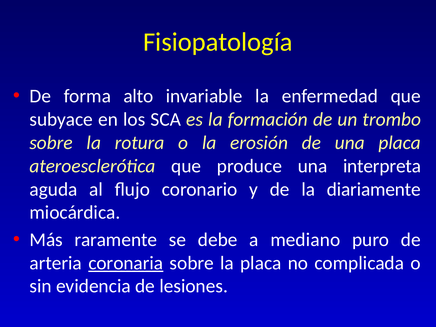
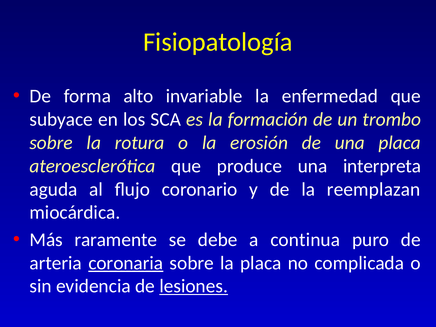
diariamente: diariamente -> reemplazan (374, 189)
mediano: mediano -> continua (305, 240)
lesiones underline: none -> present (194, 286)
